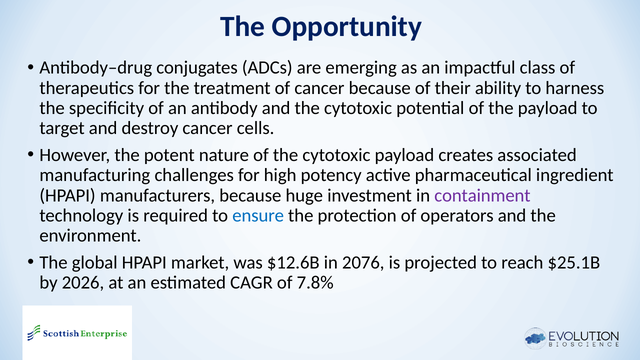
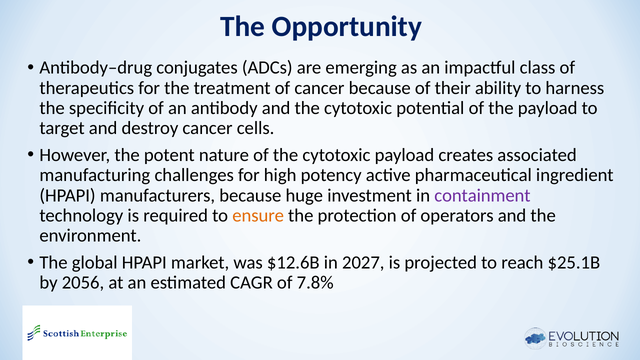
ensure colour: blue -> orange (258, 216)
2076: 2076 -> 2027 (363, 263)
2026: 2026 -> 2056 (83, 283)
